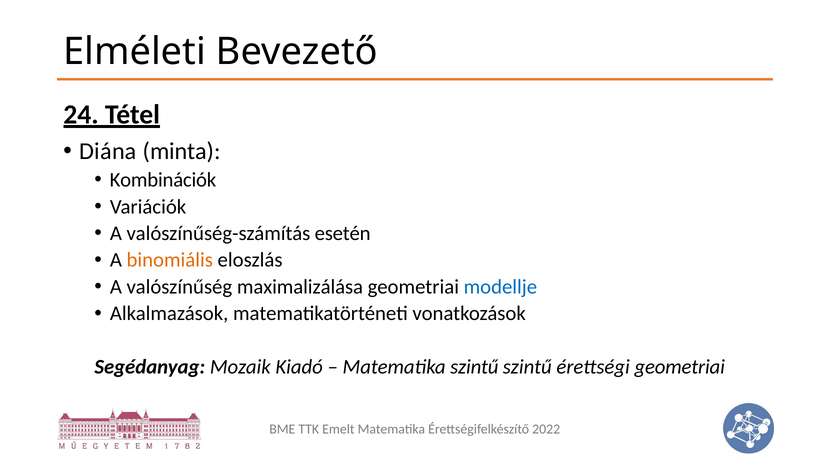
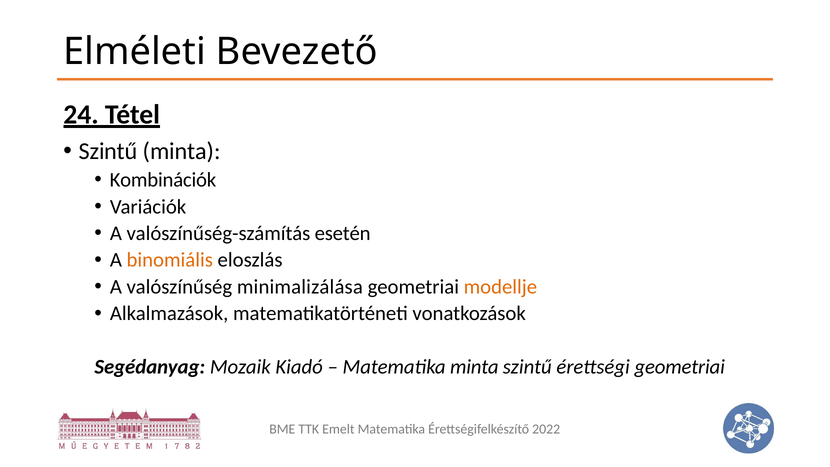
Diána: Diána -> Szintű (108, 151)
maximalizálása: maximalizálása -> minimalizálása (300, 287)
modellje colour: blue -> orange (500, 287)
Matematika szintű: szintű -> minta (474, 367)
